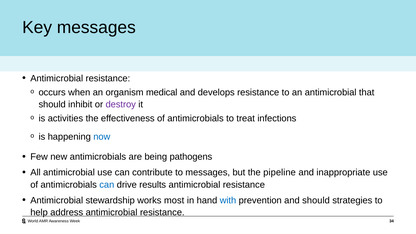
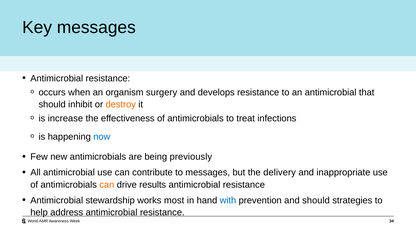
medical: medical -> surgery (162, 92)
destroy colour: purple -> orange (121, 105)
activities: activities -> increase (65, 118)
pathogens: pathogens -> previously (191, 157)
pipeline: pipeline -> delivery (280, 173)
can colour: blue -> orange (107, 185)
